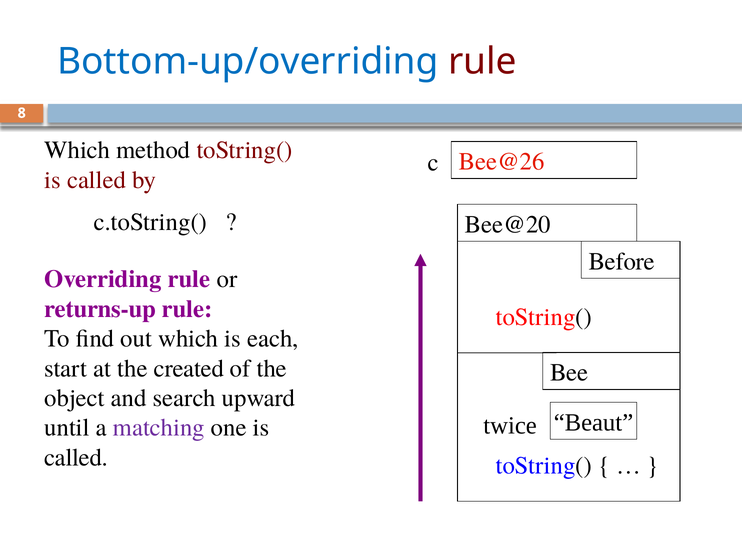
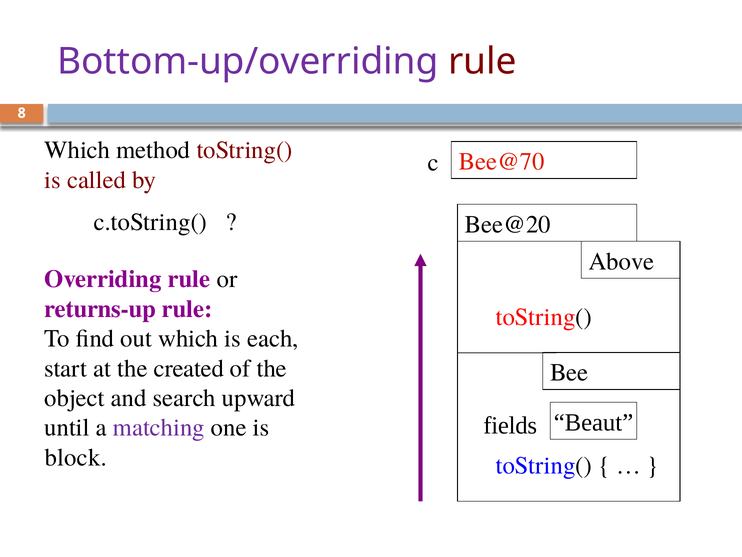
Bottom-up/overriding colour: blue -> purple (248, 61)
Bee@26: Bee@26 -> Bee@70 (502, 162)
Before: Before -> Above (621, 261)
twice: twice -> fields (510, 425)
called: called -> block (76, 457)
